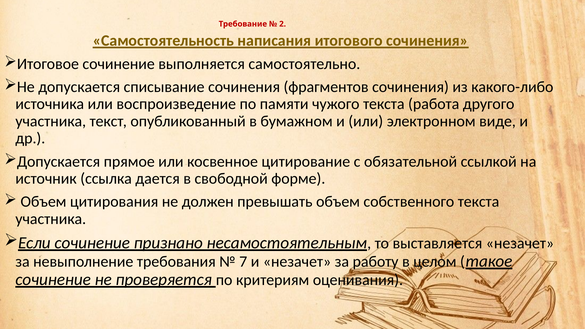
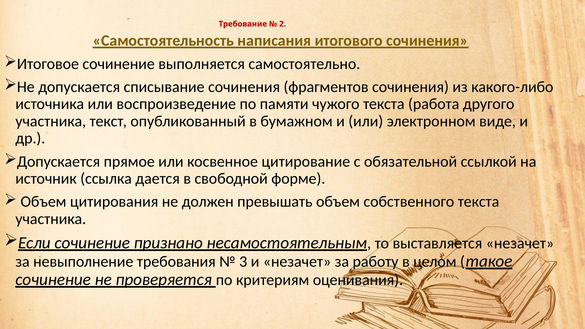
7: 7 -> 3 (243, 262)
